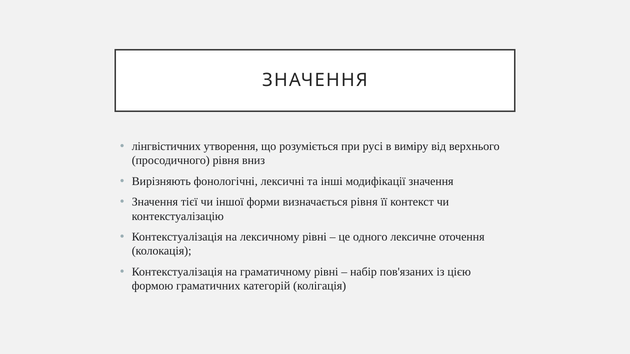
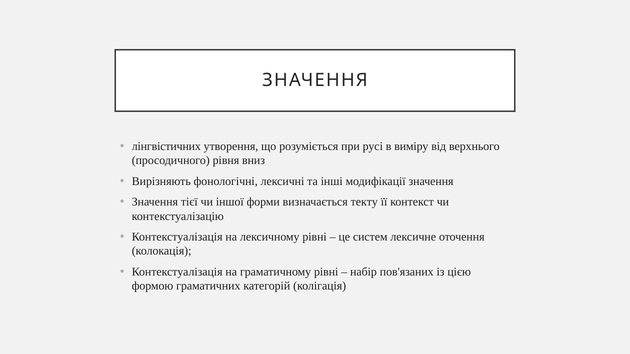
визначається рівня: рівня -> текту (364, 202)
одного: одного -> систем (370, 237)
